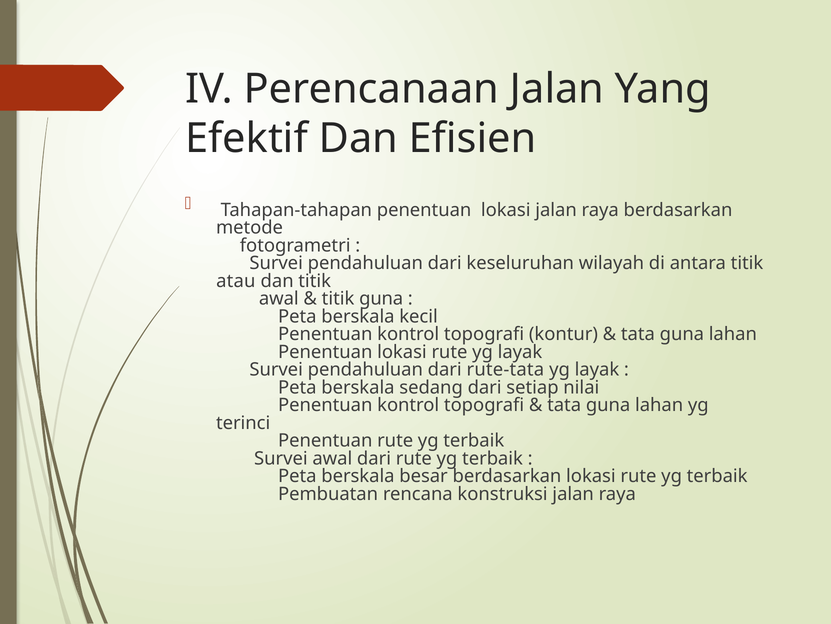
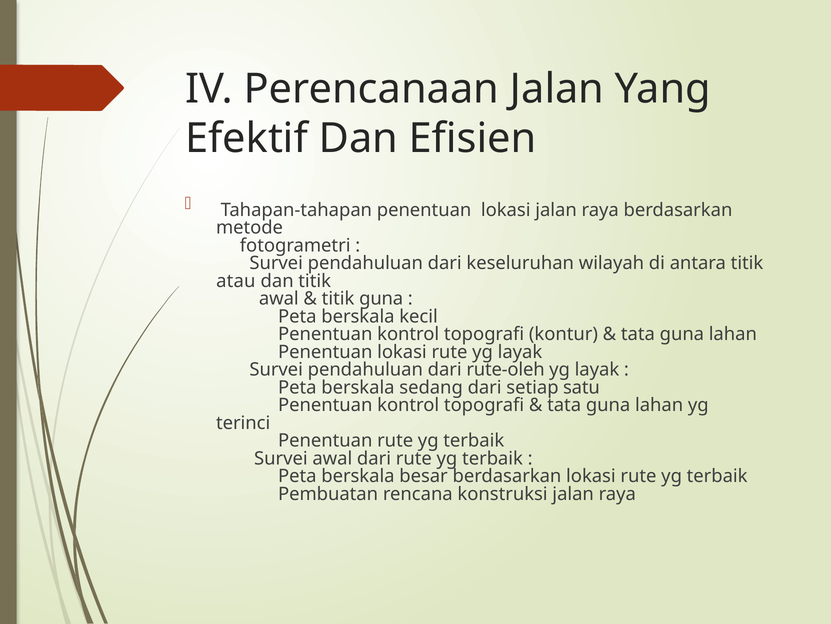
rute-tata: rute-tata -> rute-oleh (506, 369)
nilai: nilai -> satu (581, 387)
